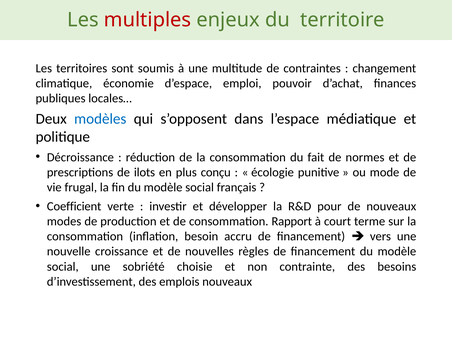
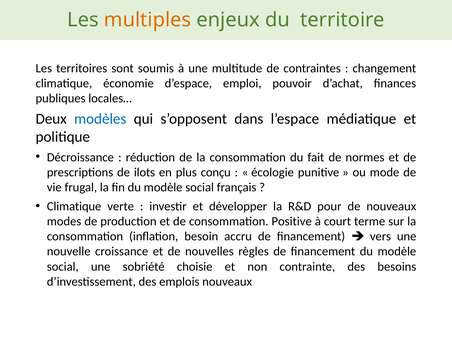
multiples colour: red -> orange (148, 20)
Coefficient: Coefficient -> Climatique (74, 206)
Rapport: Rapport -> Positive (292, 221)
